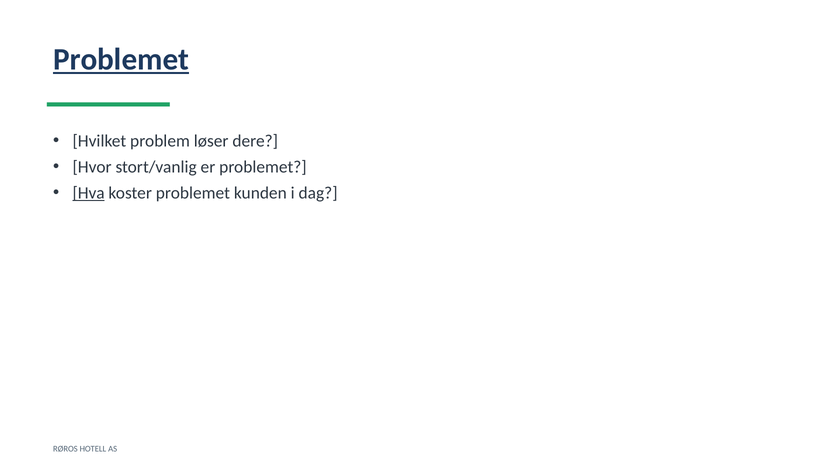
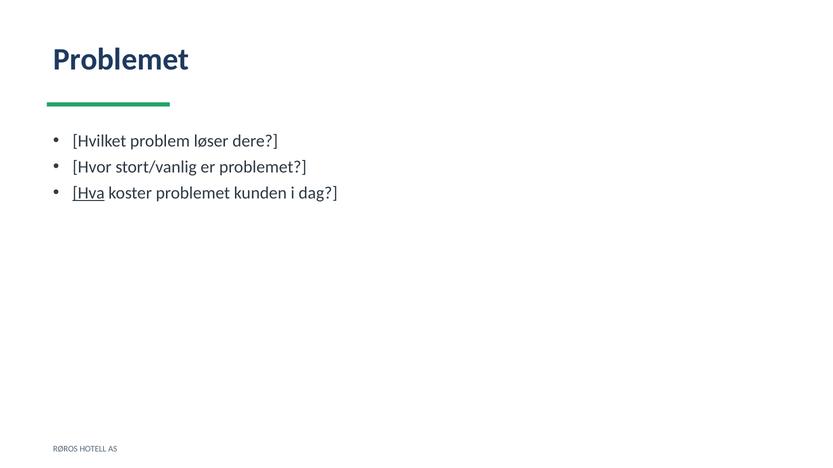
Problemet underline: present -> none (121, 59)
